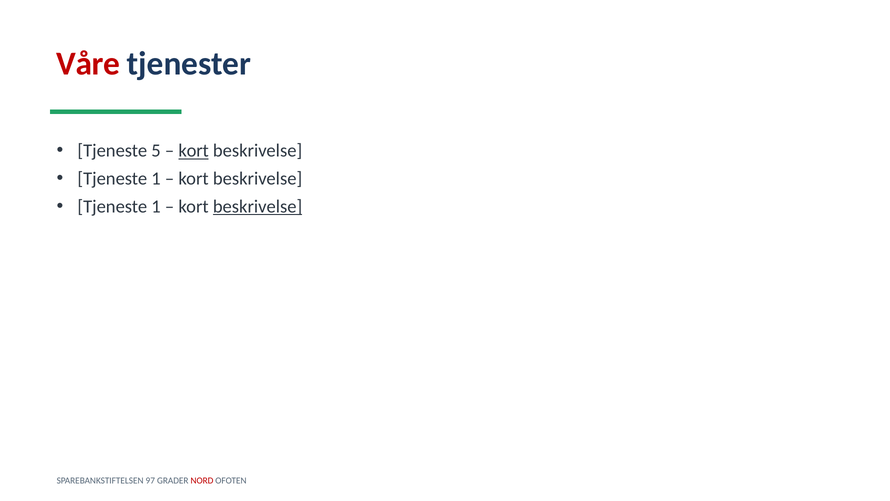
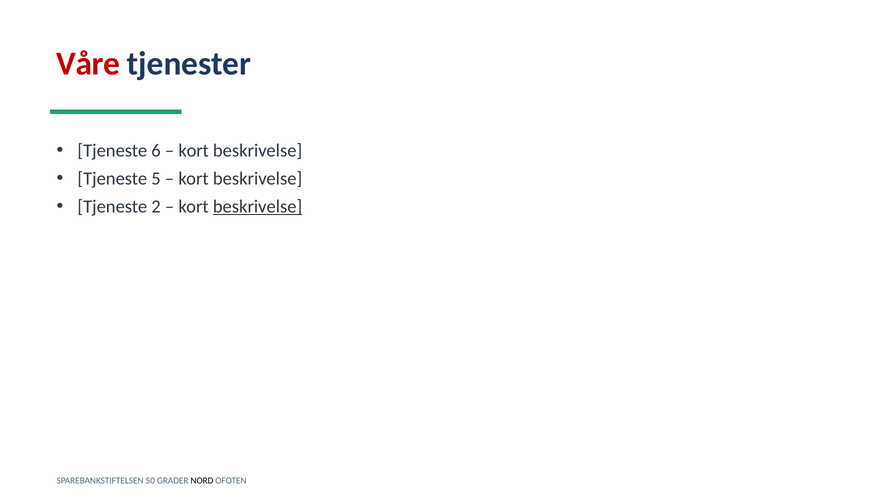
5: 5 -> 6 (156, 151)
kort underline: present -> none (194, 151)
1: 1 -> 5 (156, 179)
1: 1 -> 2 (156, 206)
97: 97 -> 50 (150, 480)
NORD colour: red -> black (202, 480)
